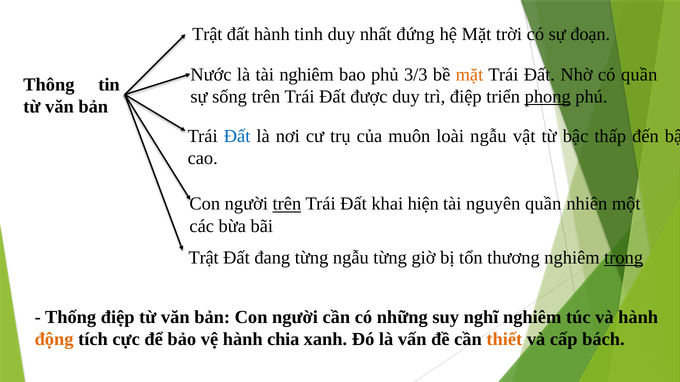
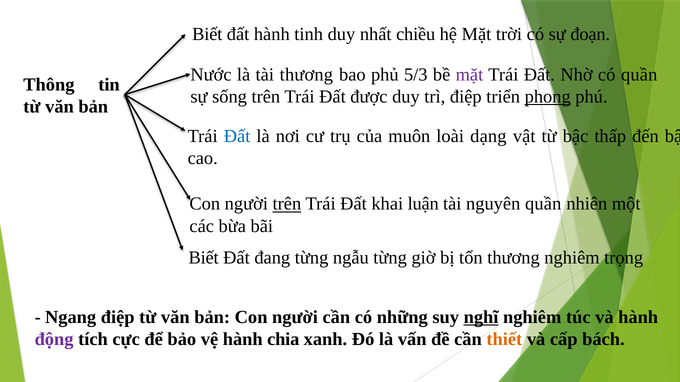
Trật: Trật -> Biết (207, 34)
đứng: đứng -> chiều (416, 34)
tài nghiêm: nghiêm -> thương (306, 75)
3/3: 3/3 -> 5/3 (416, 75)
mặt colour: orange -> purple (469, 75)
loài ngẫu: ngẫu -> dạng (488, 136)
hiện: hiện -> luận (423, 204)
Trật: Trật -> Biết (204, 258)
trọng underline: present -> none (624, 258)
Thống: Thống -> Ngang (71, 317)
nghĩ underline: none -> present (481, 317)
động colour: orange -> purple (54, 339)
